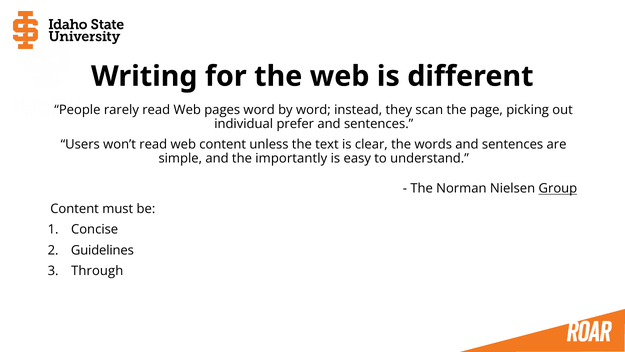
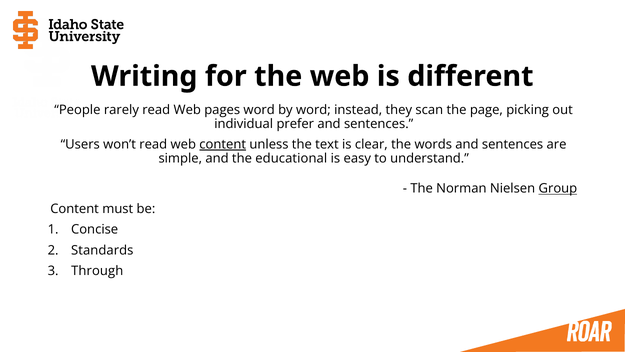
content underline: none -> present (223, 144)
importantly: importantly -> educational (291, 158)
Guidelines: Guidelines -> Standards (102, 250)
